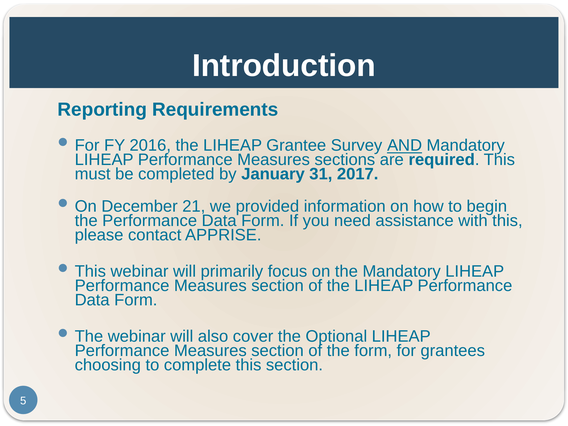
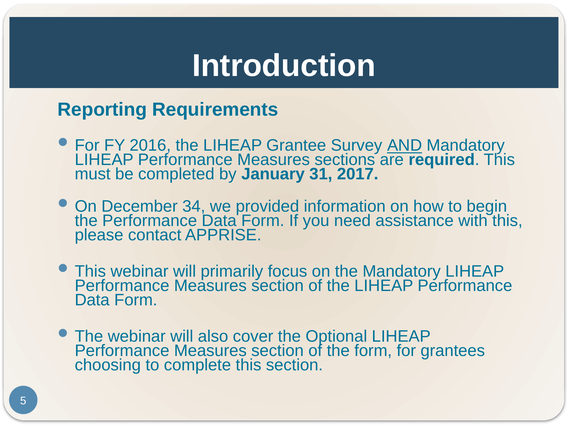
21: 21 -> 34 (194, 206)
